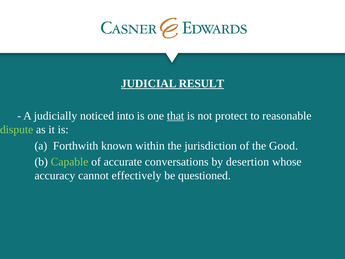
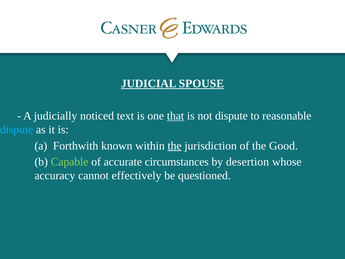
RESULT: RESULT -> SPOUSE (201, 83)
into: into -> text (125, 116)
not protect: protect -> dispute (231, 116)
dispute colour: light green -> light blue (17, 129)
the underline: none -> present (175, 146)
conversations: conversations -> circumstances (177, 162)
